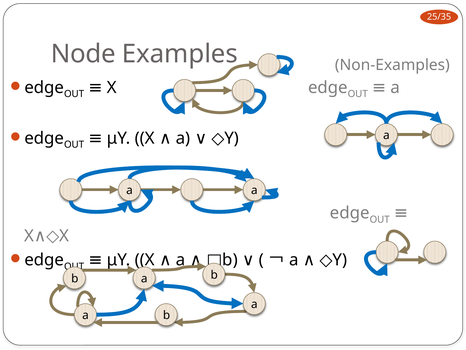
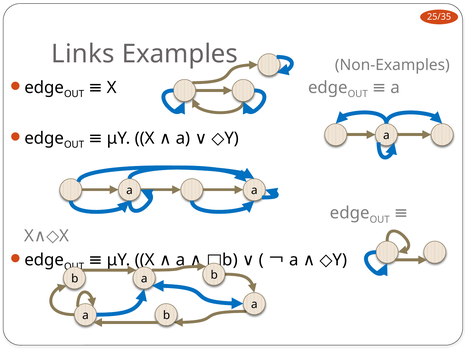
Node: Node -> Links (83, 54)
